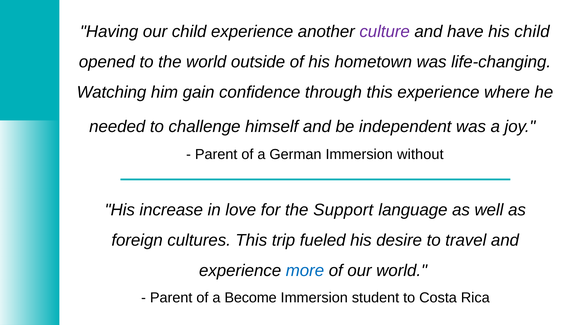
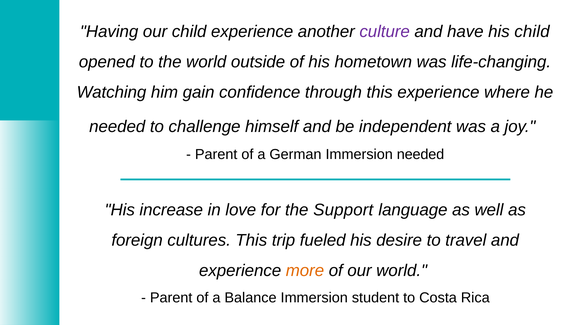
Immersion without: without -> needed (421, 154)
more colour: blue -> orange (305, 270)
Become: Become -> Balance (251, 297)
